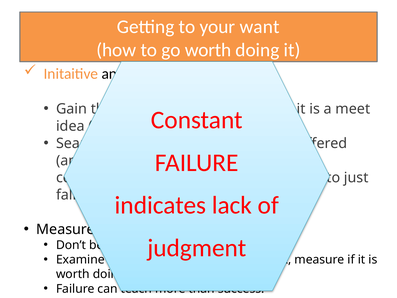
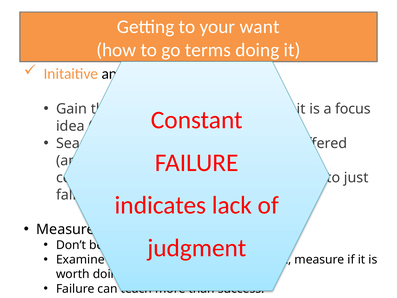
go worth: worth -> terms (208, 50)
meet: meet -> focus (353, 109)
